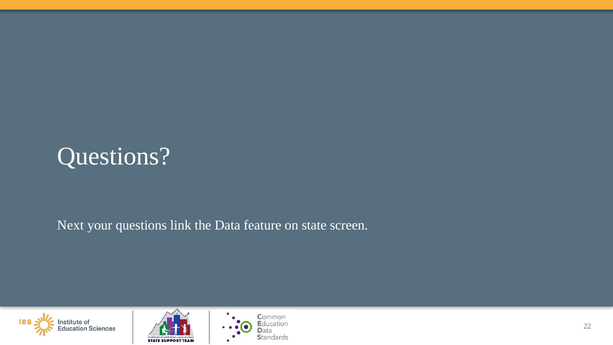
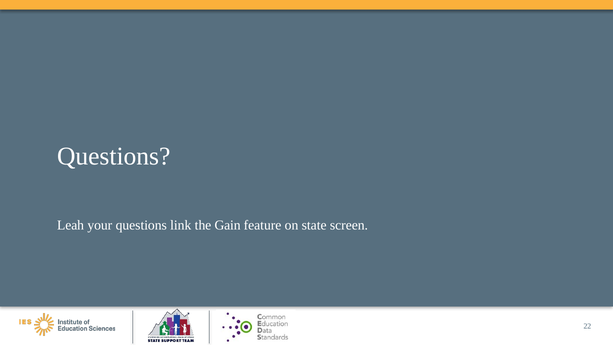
Next: Next -> Leah (71, 225)
Data: Data -> Gain (228, 225)
